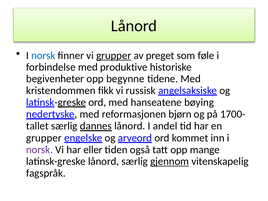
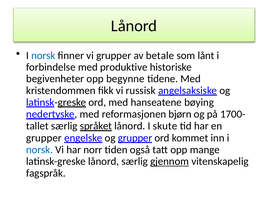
grupper underline: present -> none (114, 55)
preget: preget -> betale (160, 55)
føle: føle -> lånt (206, 55)
dannes: dannes -> språket (96, 126)
andel: andel -> skute (165, 126)
og arveord: arveord -> grupper (135, 138)
norsk colour: purple -> blue (40, 150)
eller: eller -> norr (93, 150)
